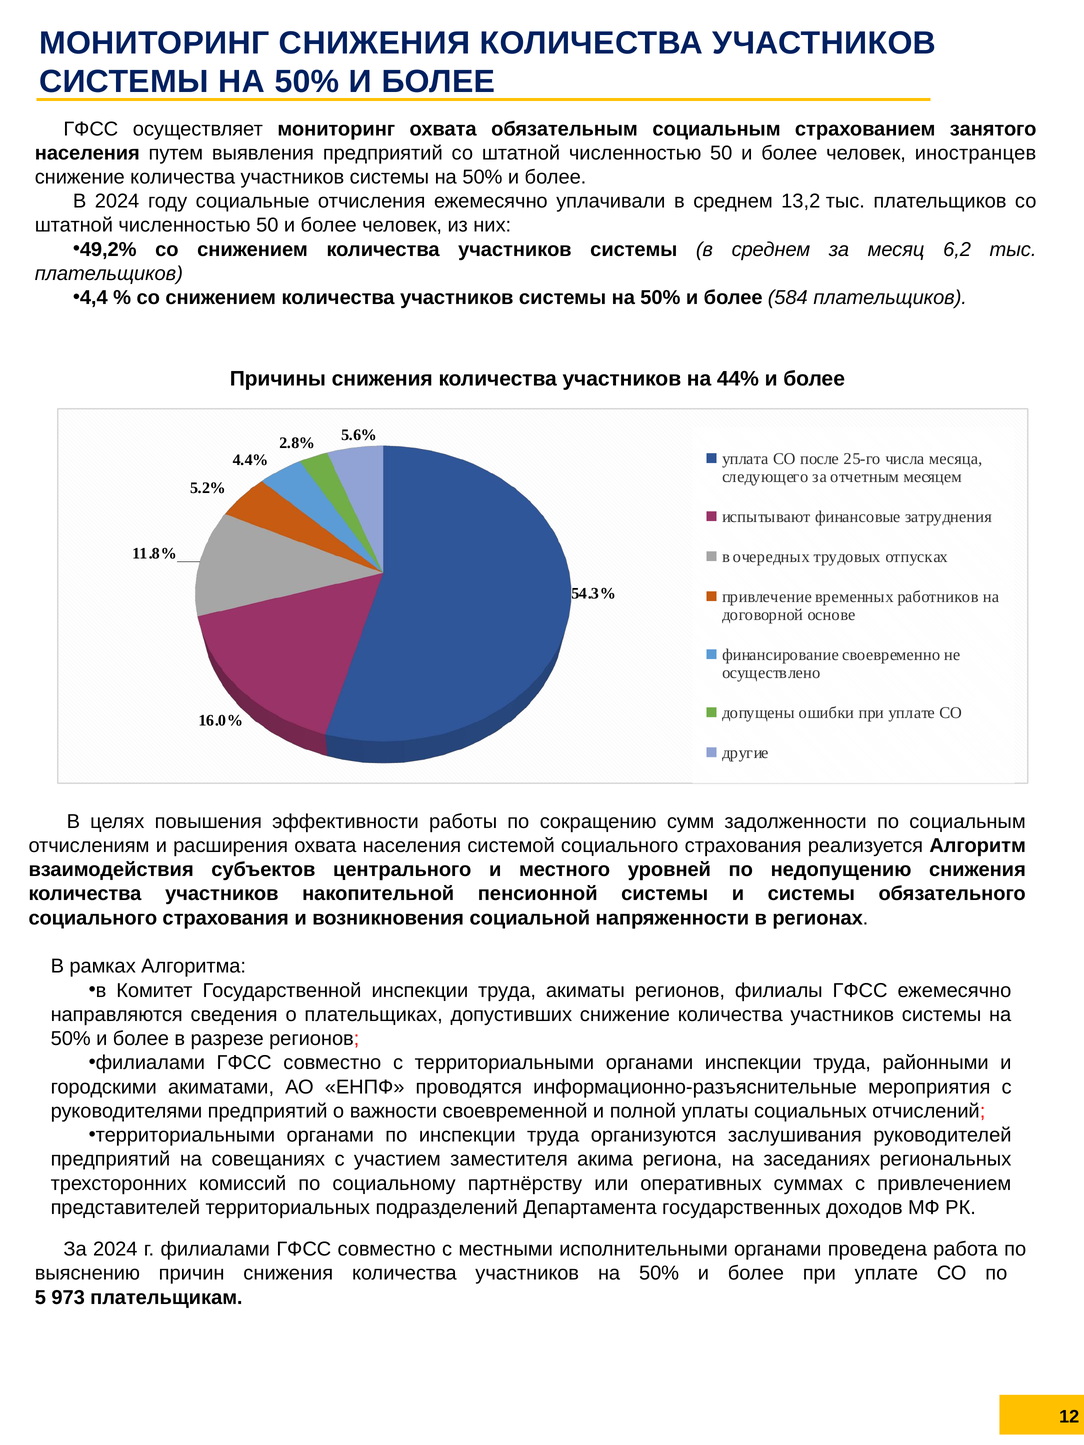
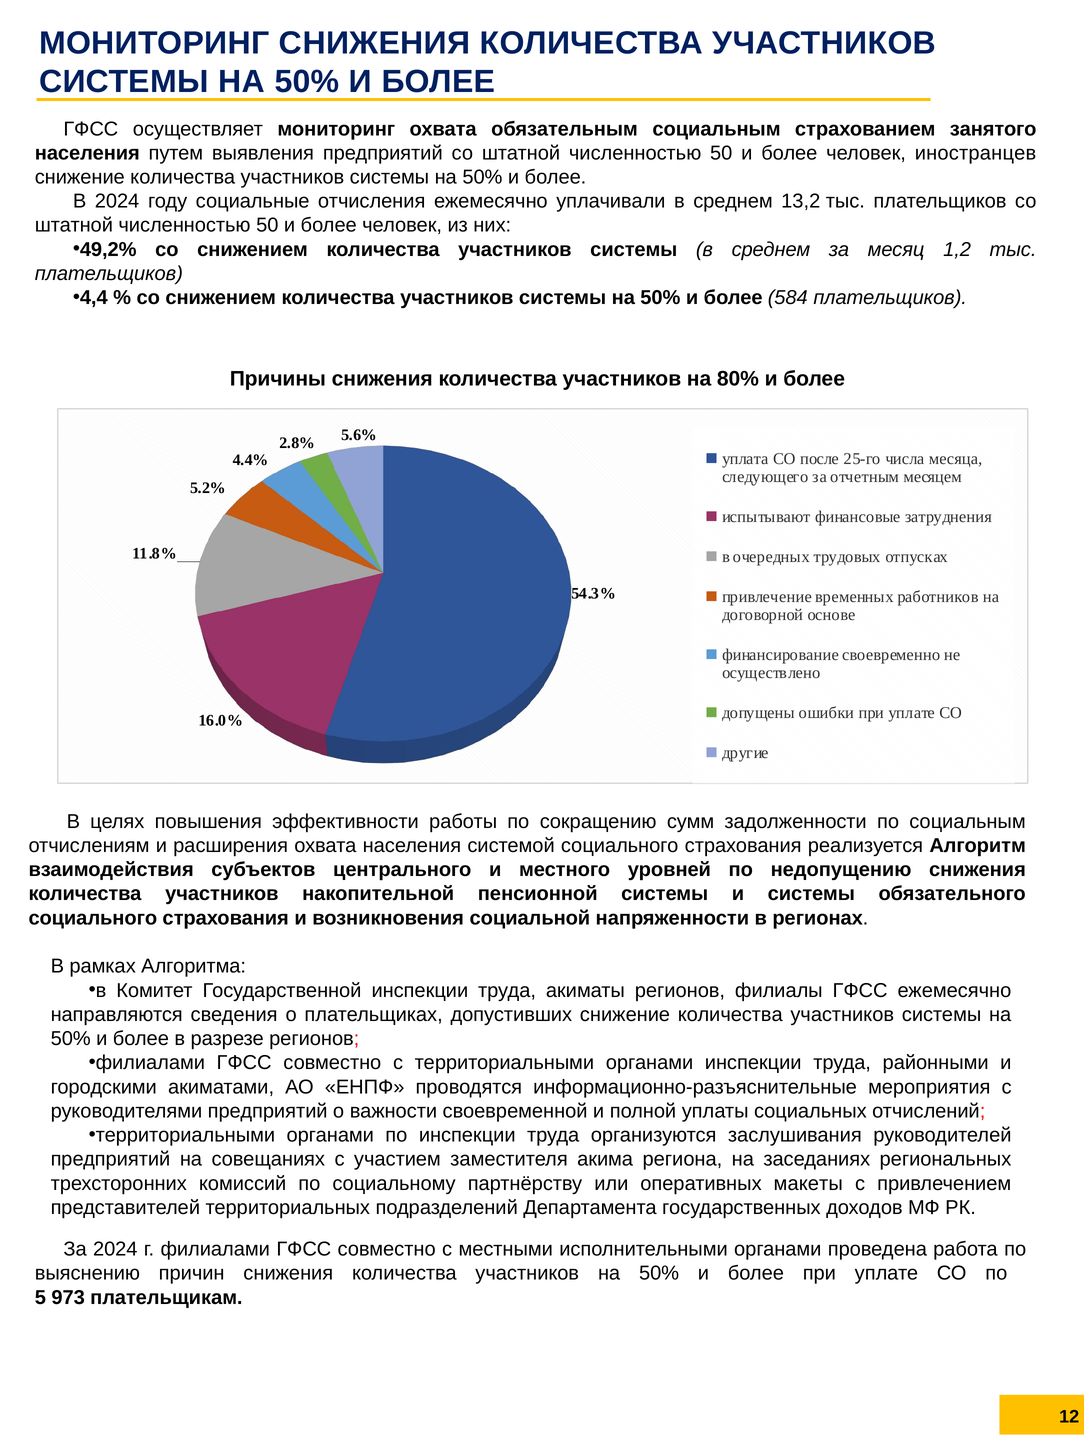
6,2: 6,2 -> 1,2 (957, 250)
44%: 44% -> 80% (738, 379)
суммах: суммах -> макеты (808, 1184)
